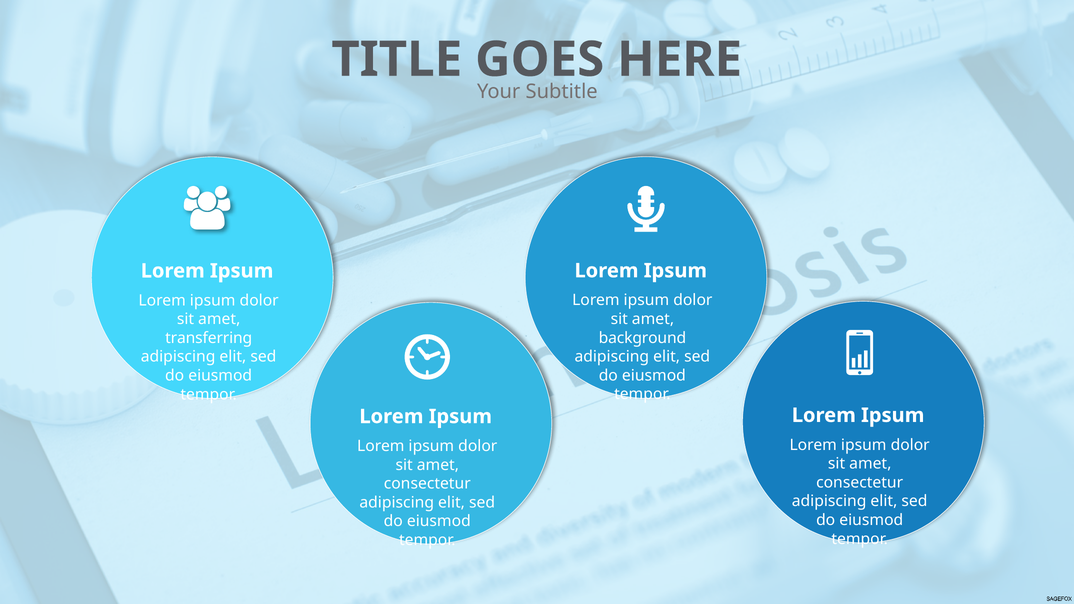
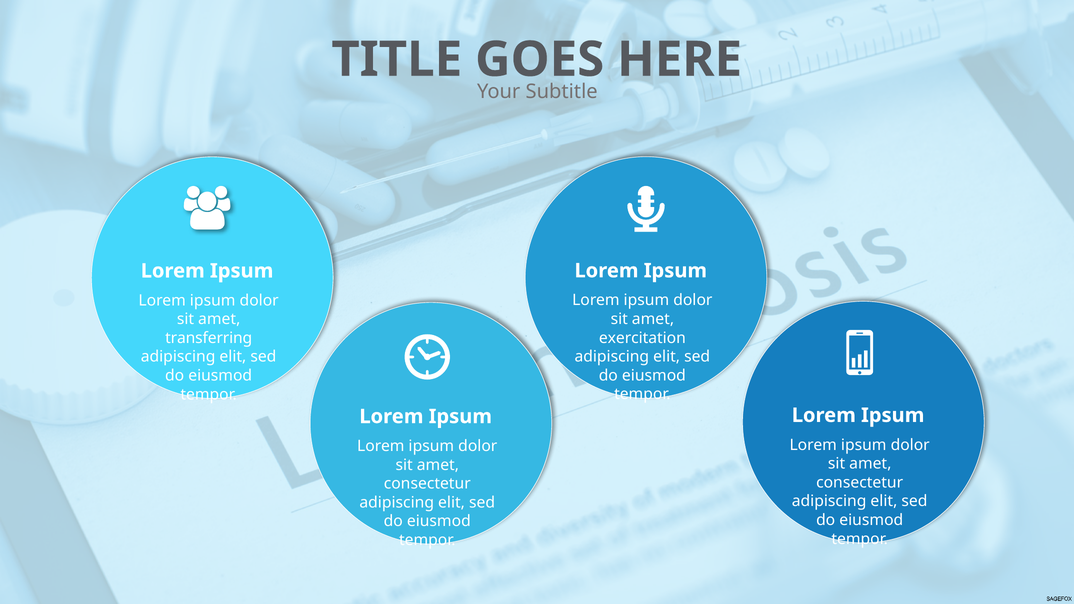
background: background -> exercitation (642, 338)
